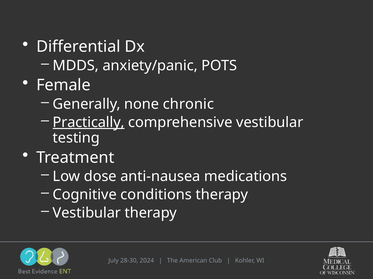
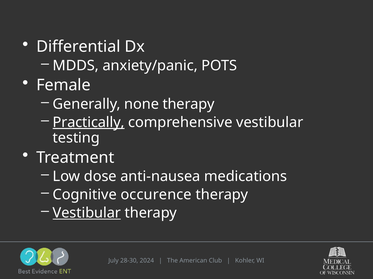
none chronic: chronic -> therapy (189, 104)
conditions: conditions -> occurence (156, 195)
Vestibular underline: none -> present (87, 214)
